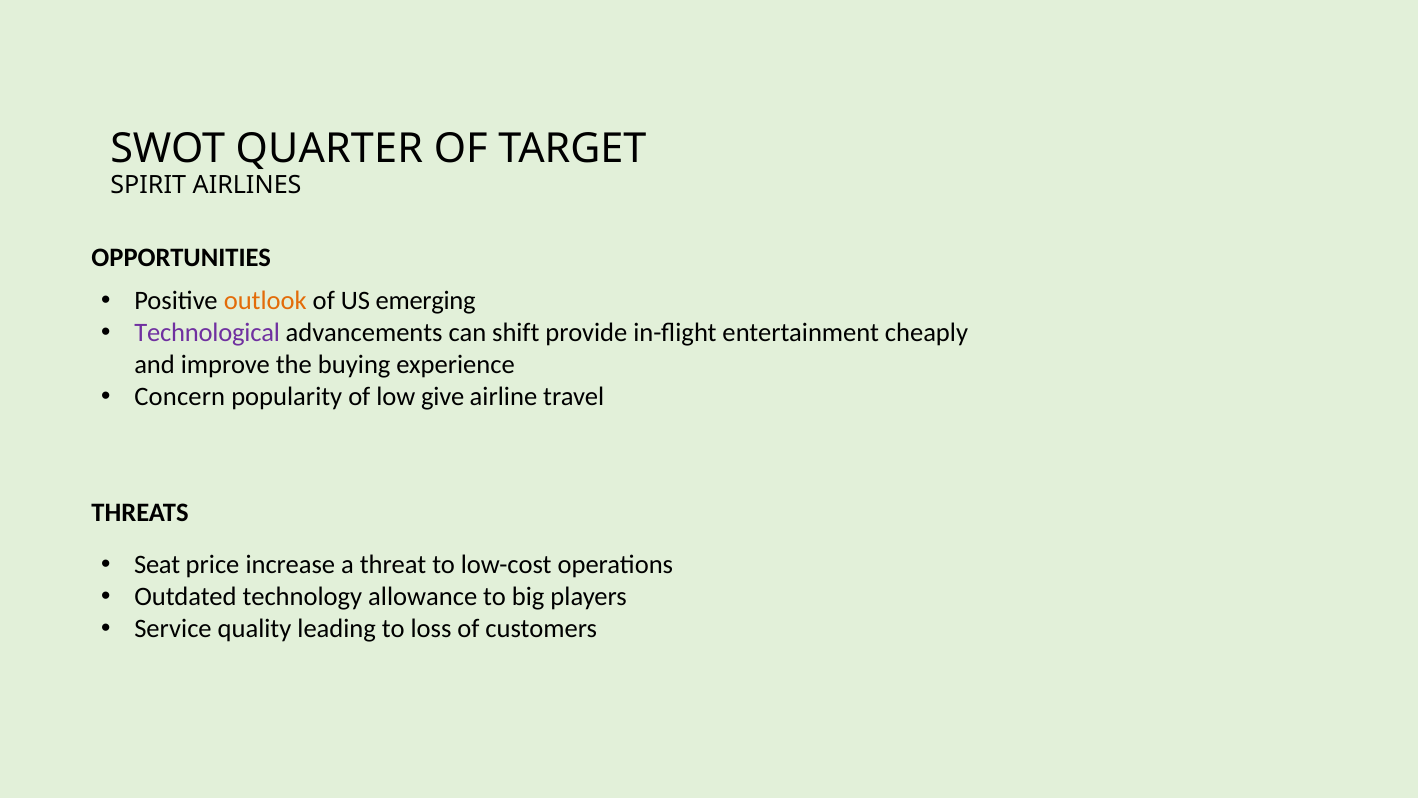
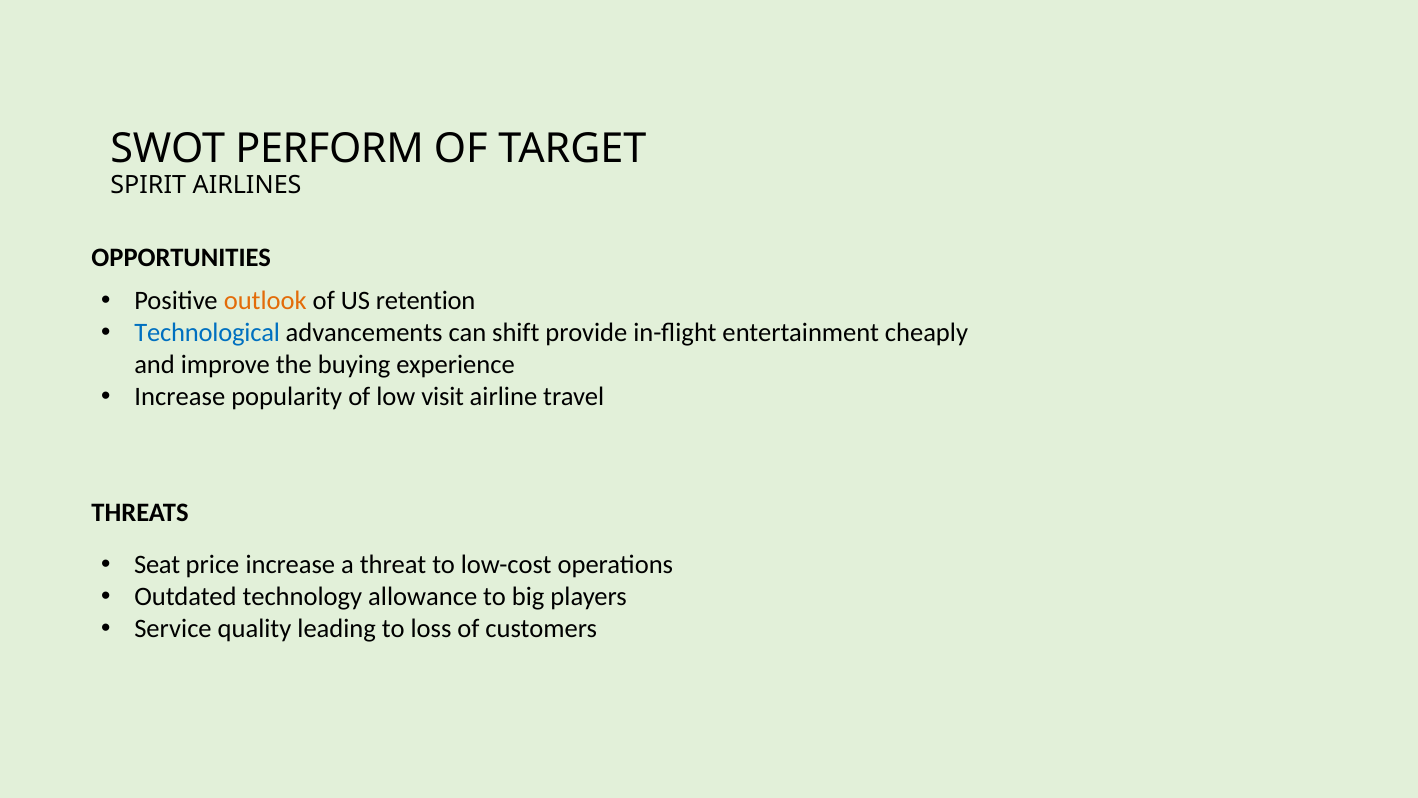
QUARTER: QUARTER -> PERFORM (330, 149)
emerging: emerging -> retention (426, 301)
Technological colour: purple -> blue (207, 333)
Concern: Concern -> Increase (180, 397)
give: give -> visit (443, 397)
